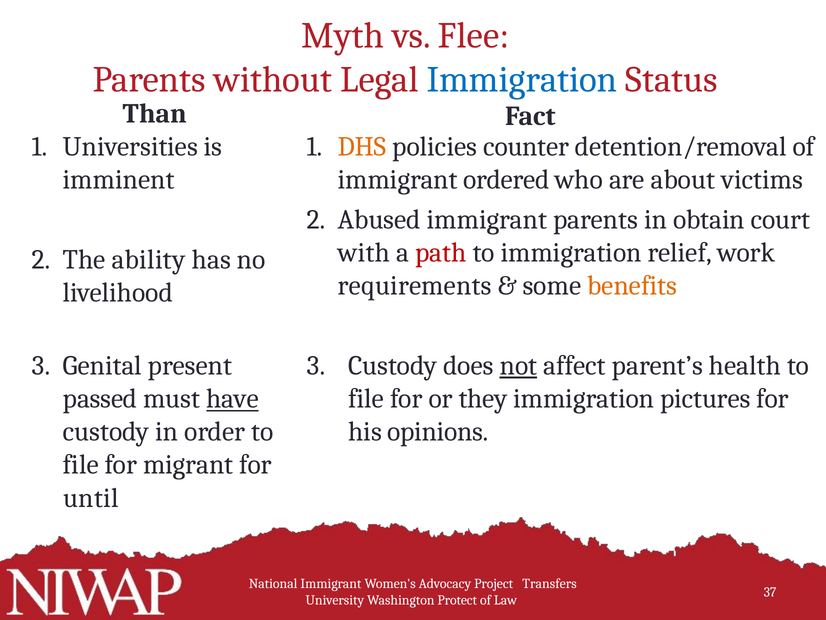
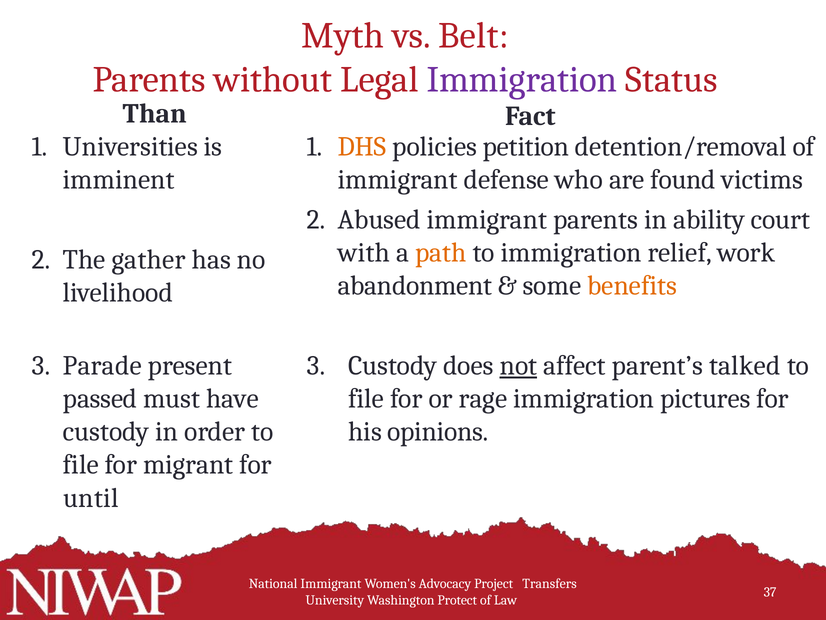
Flee: Flee -> Belt (473, 36)
Immigration colour: blue -> purple (522, 80)
counter: counter -> petition (526, 146)
ordered: ordered -> defense (506, 180)
about: about -> found (683, 180)
obtain: obtain -> ability (709, 219)
path colour: red -> orange (441, 252)
ability: ability -> gather (149, 259)
requirements: requirements -> abandonment (415, 286)
Genital: Genital -> Parade (102, 365)
health: health -> talked (745, 365)
have underline: present -> none (233, 398)
they: they -> rage (483, 398)
